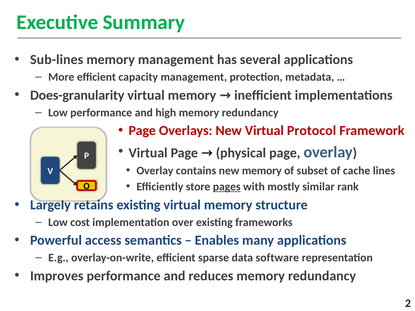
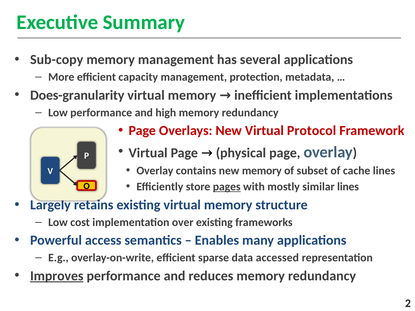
Sub-lines: Sub-lines -> Sub-copy (57, 60)
similar rank: rank -> lines (348, 187)
software: software -> accessed (277, 258)
Improves underline: none -> present (57, 276)
